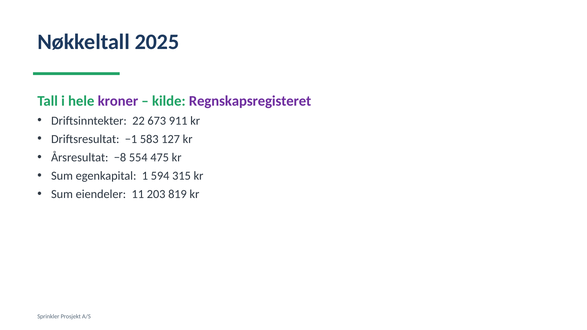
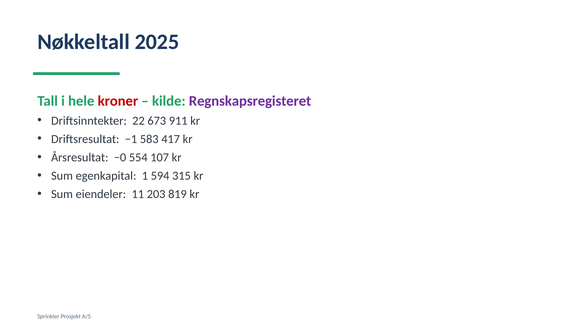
kroner colour: purple -> red (118, 101)
127: 127 -> 417 (171, 139)
−8: −8 -> −0 (120, 157)
475: 475 -> 107 (160, 157)
